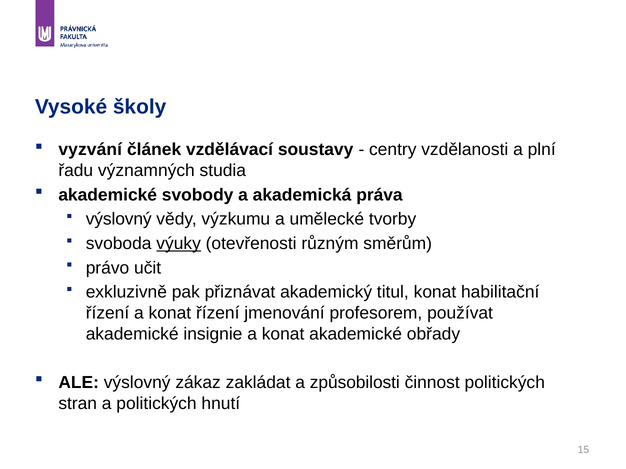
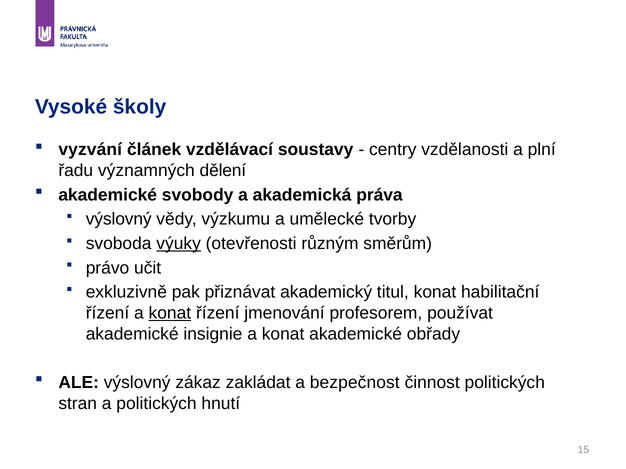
studia: studia -> dělení (223, 171)
konat underline: none -> present (170, 313)
způsobilosti: způsobilosti -> bezpečnost (355, 383)
